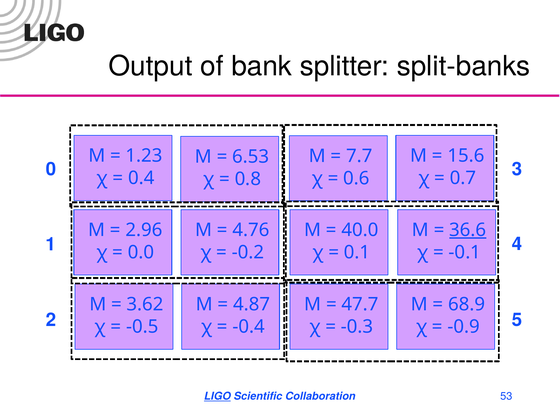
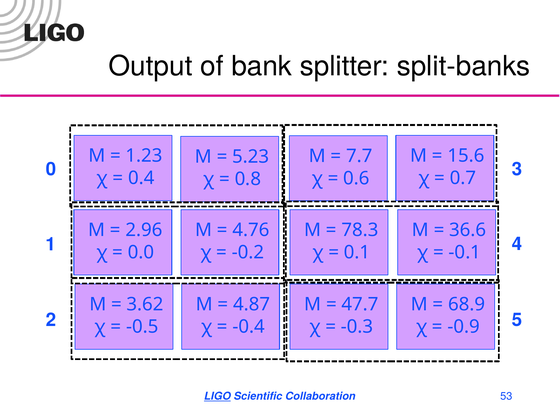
6.53: 6.53 -> 5.23 (251, 157)
36.6 underline: present -> none (468, 230)
40.0: 40.0 -> 78.3 (360, 230)
